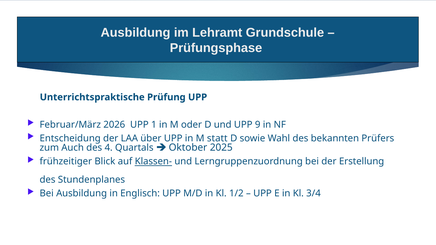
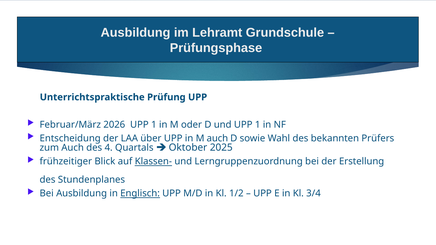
und UPP 9: 9 -> 1 (258, 125)
M statt: statt -> auch (217, 138)
Englisch underline: none -> present (140, 194)
